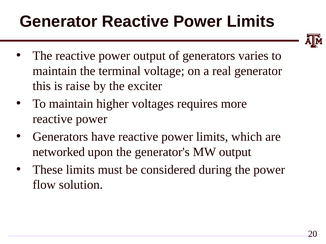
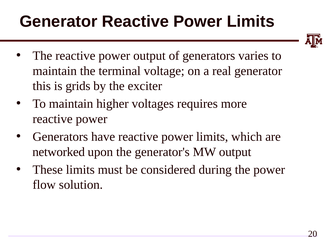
raise: raise -> grids (78, 86)
